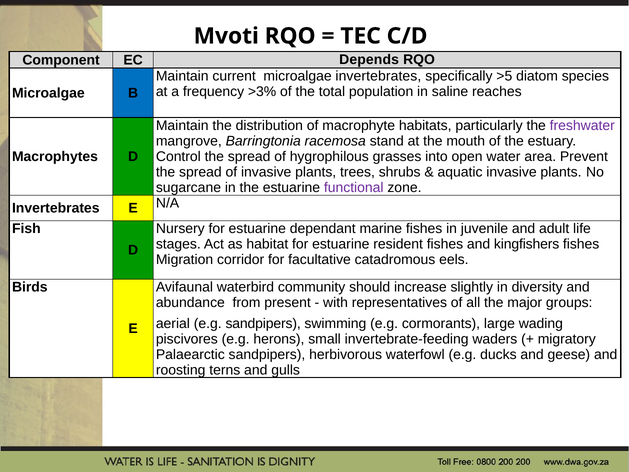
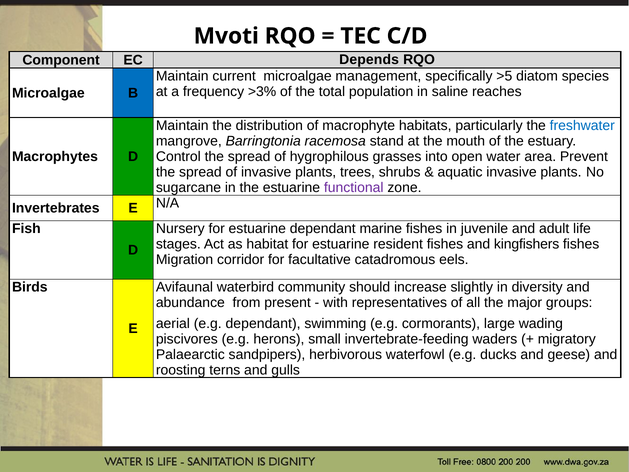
microalgae invertebrates: invertebrates -> management (378, 76)
freshwater colour: purple -> blue (582, 125)
e.g sandpipers: sandpipers -> dependant (263, 323)
